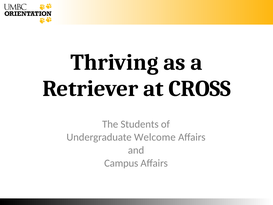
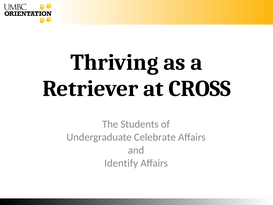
Welcome: Welcome -> Celebrate (155, 137)
Campus: Campus -> Identify (121, 163)
